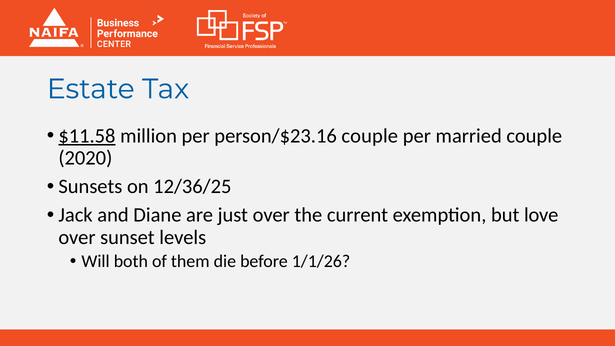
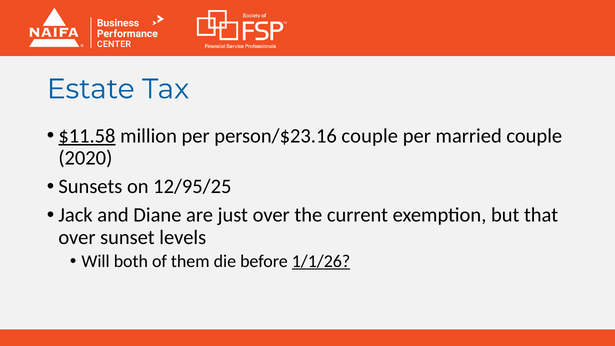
12/36/25: 12/36/25 -> 12/95/25 (192, 187)
love: love -> that (541, 215)
1/1/26 underline: none -> present (321, 261)
